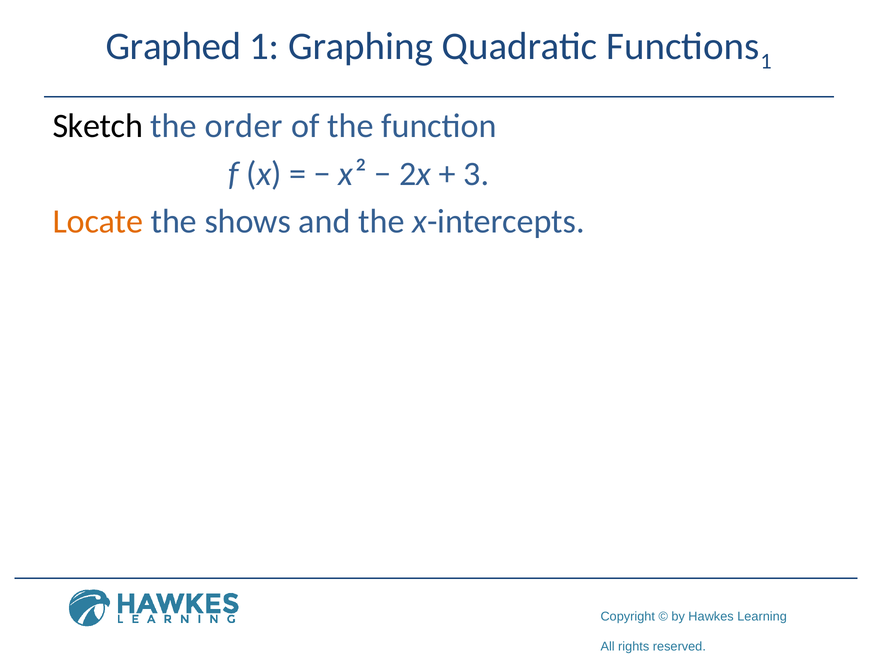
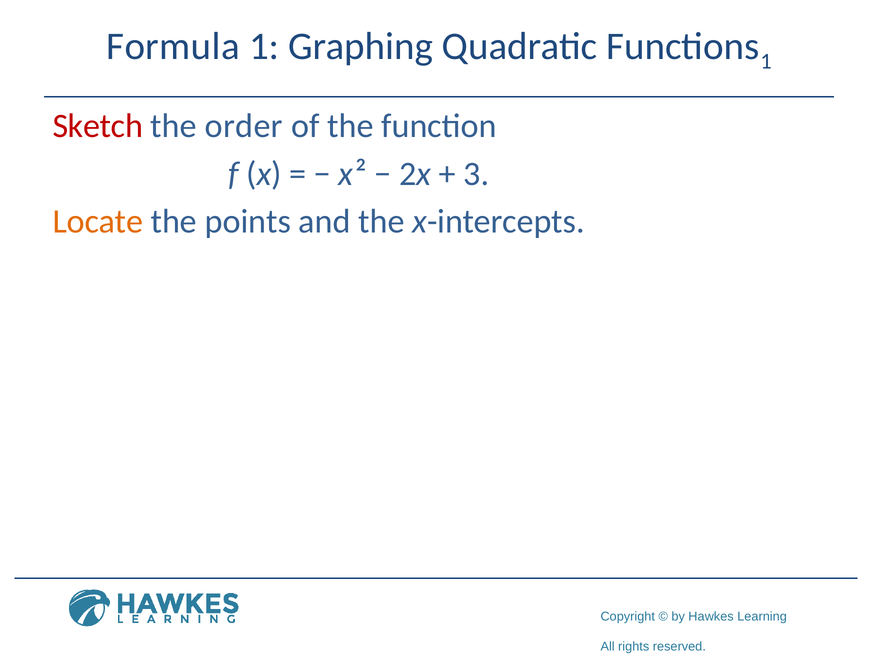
Graphed: Graphed -> Formula (173, 46)
Sketch colour: black -> red (98, 126)
shows: shows -> points (248, 221)
